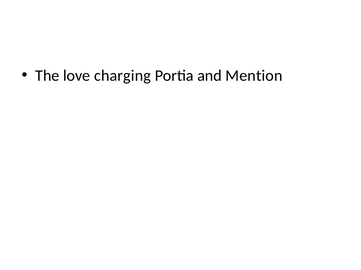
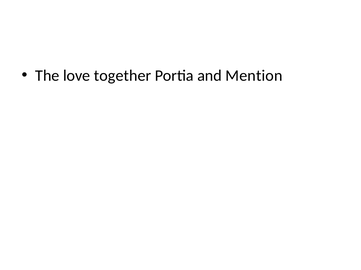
charging: charging -> together (123, 76)
